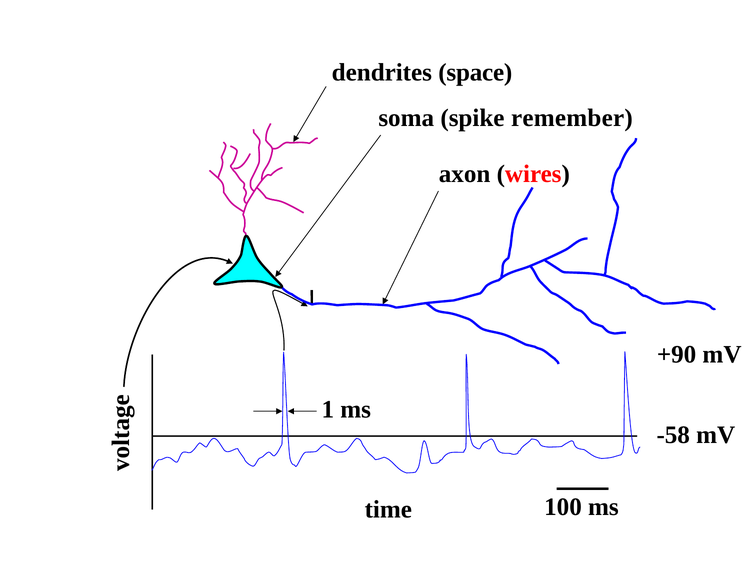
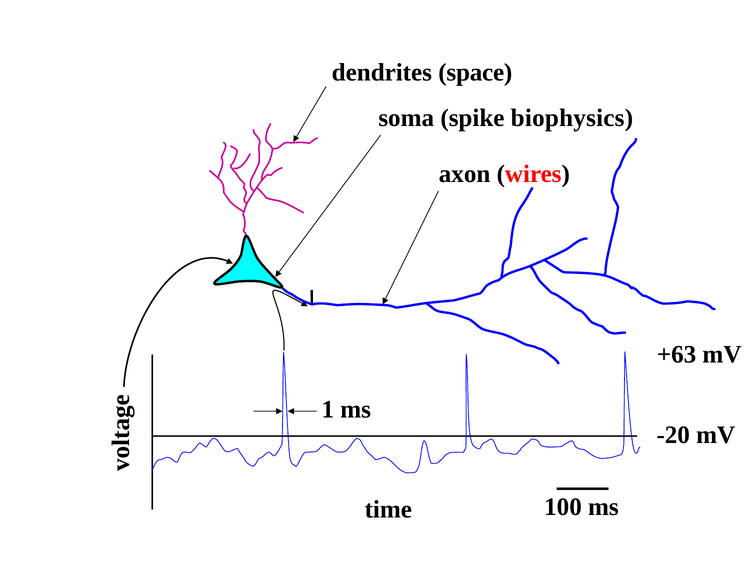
remember: remember -> biophysics (572, 118)
+90: +90 -> +63 (677, 354)
-58: -58 -> -20 (673, 435)
